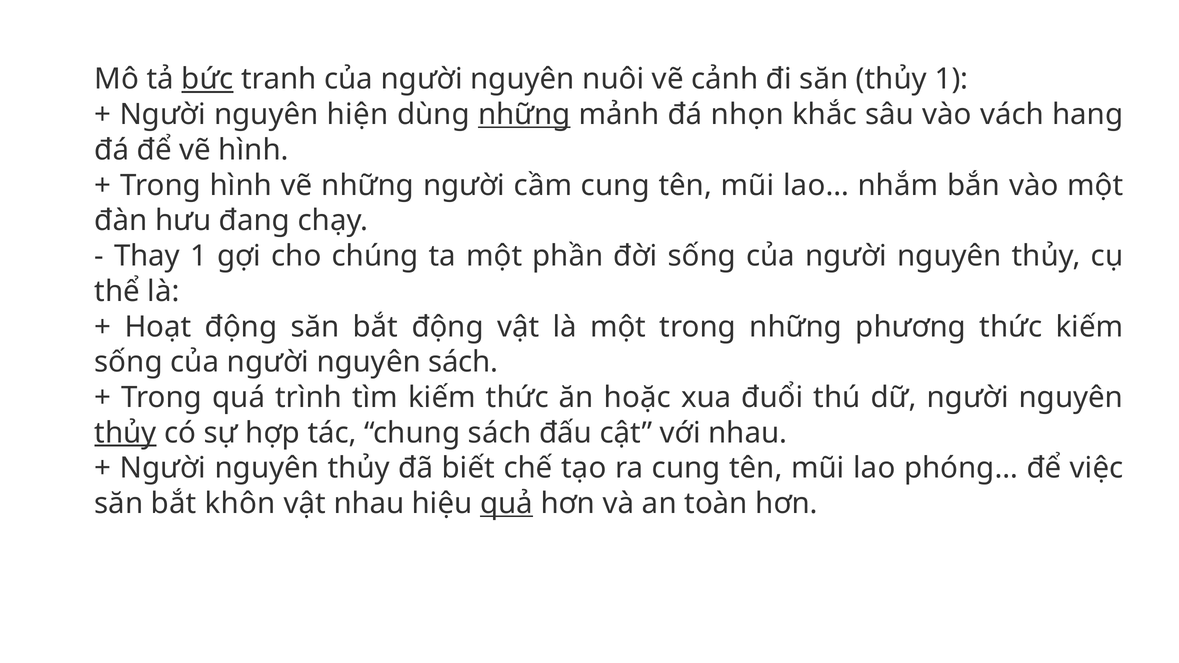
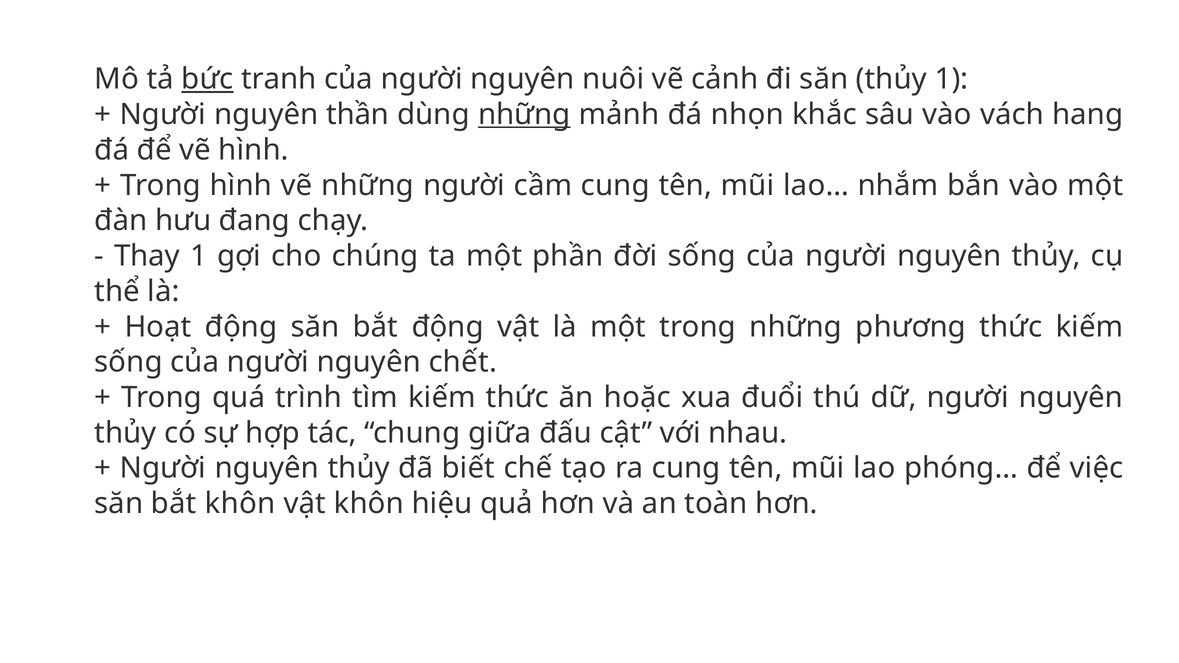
hiện: hiện -> thần (358, 115)
nguyên sách: sách -> chết (463, 362)
thủy underline: present -> none (125, 433)
chung sách: sách -> giữa (500, 433)
vật nhau: nhau -> khôn (369, 504)
quả underline: present -> none (507, 504)
